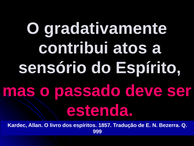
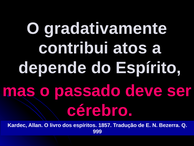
sensório: sensório -> depende (52, 68)
estenda: estenda -> cérebro (100, 110)
